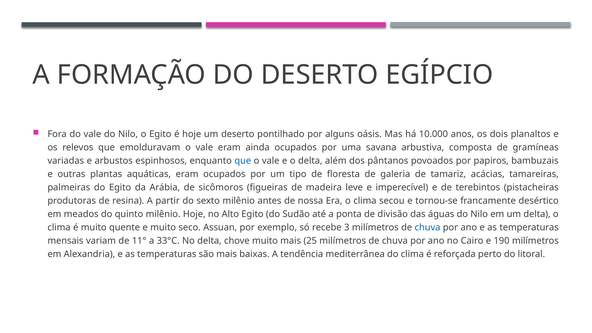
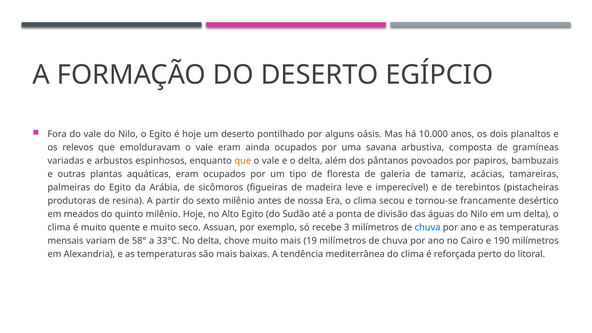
que colour: blue -> orange (243, 161)
11°: 11° -> 58° (139, 241)
25: 25 -> 19 (310, 241)
